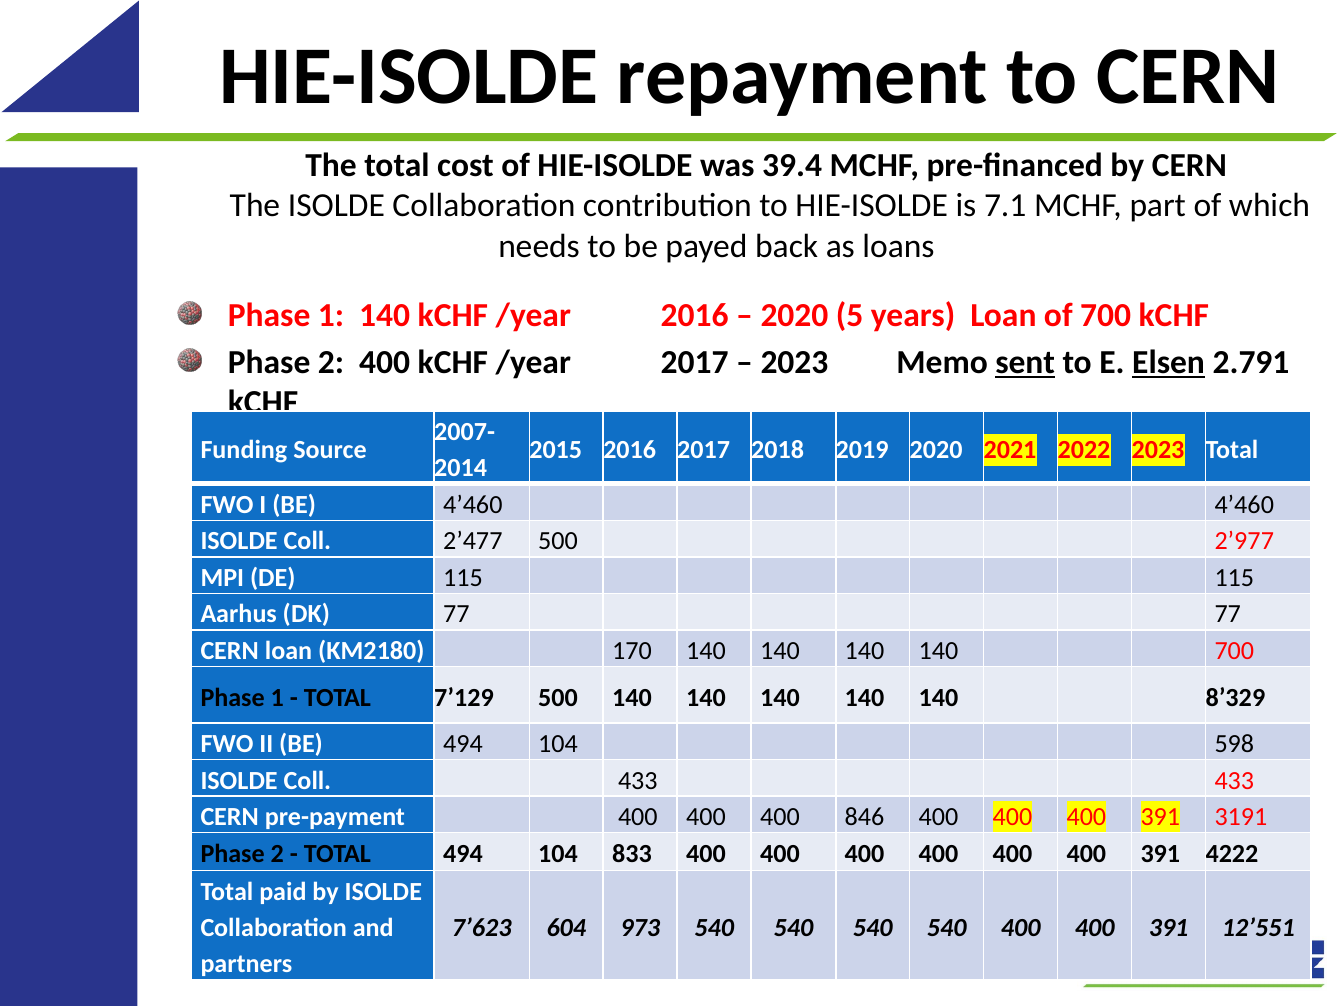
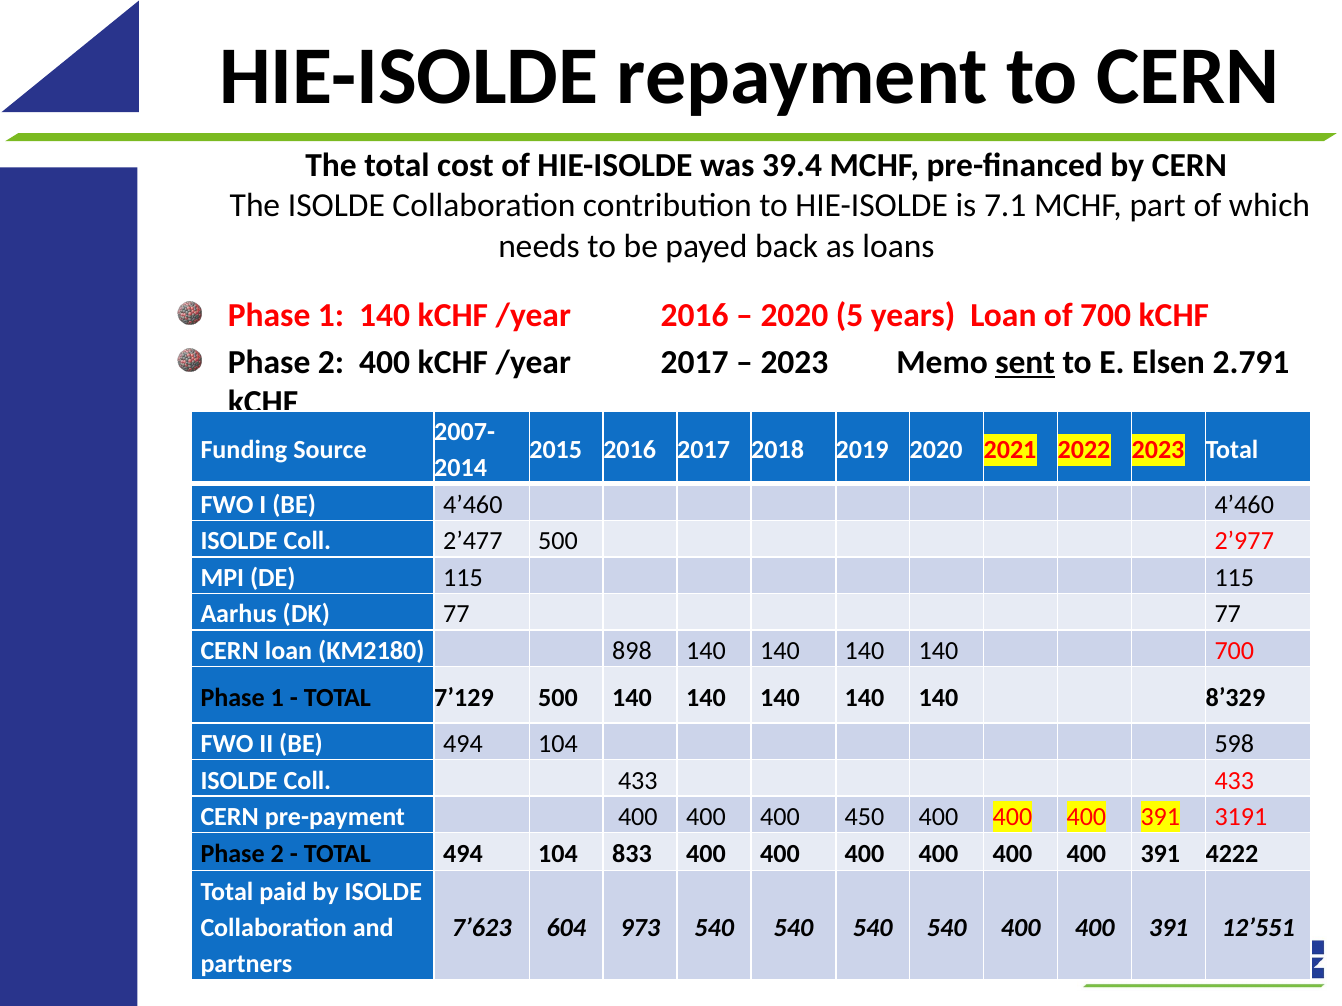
Elsen underline: present -> none (1169, 363)
170: 170 -> 898 (632, 651)
846: 846 -> 450 (864, 817)
